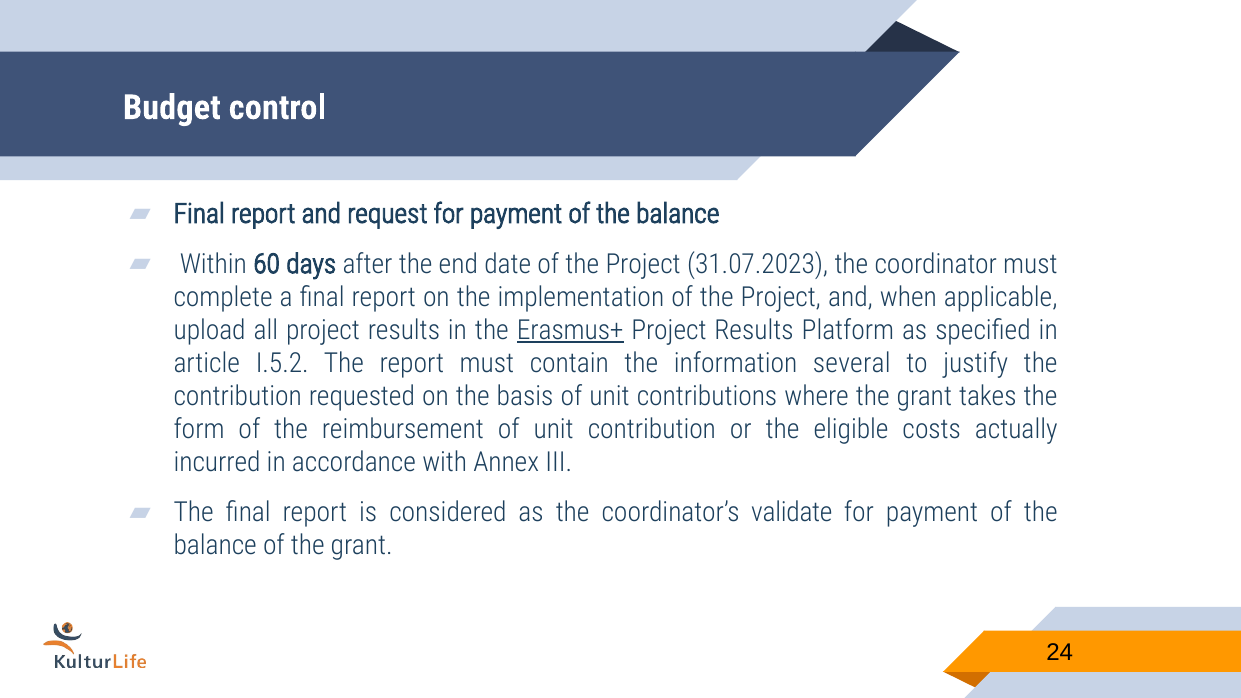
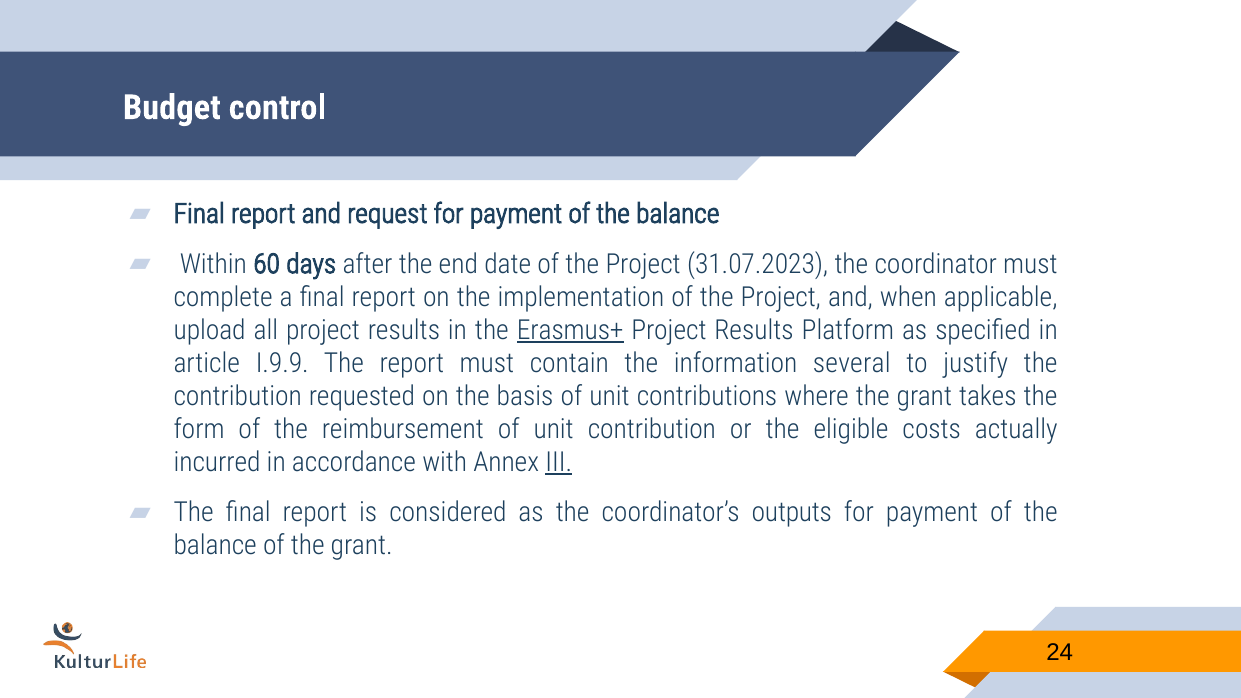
I.5.2: I.5.2 -> I.9.9 (282, 363)
III underline: none -> present (559, 463)
validate: validate -> outputs (792, 513)
